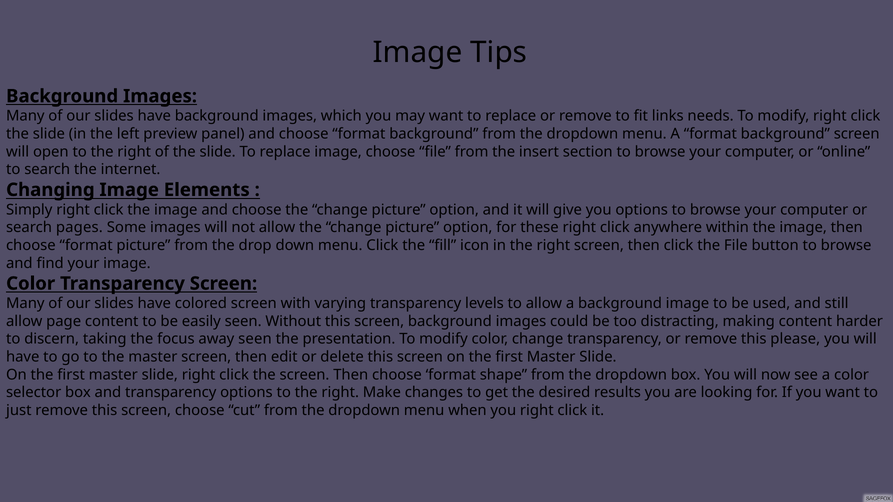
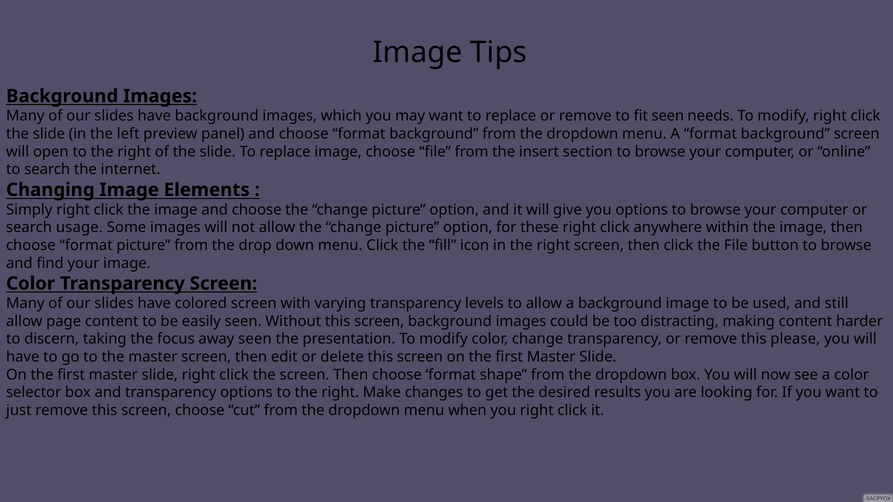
fit links: links -> seen (668, 116)
pages: pages -> usage (79, 228)
